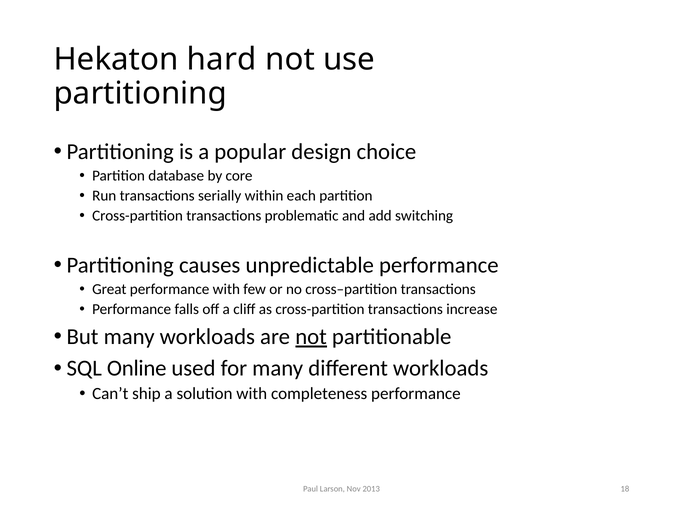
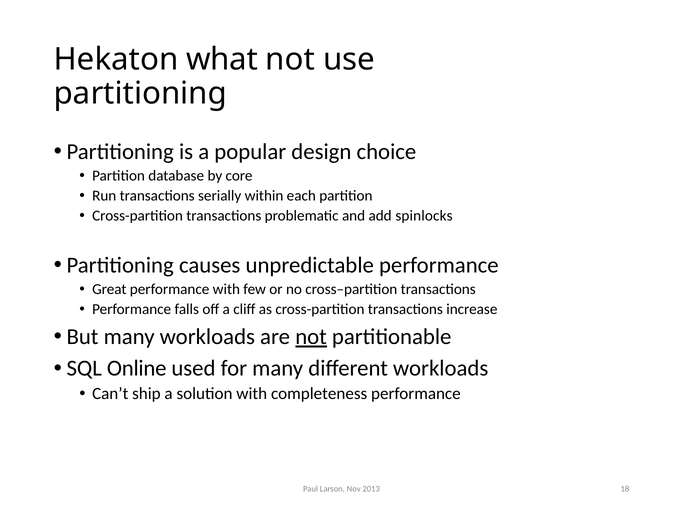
hard: hard -> what (222, 60)
switching: switching -> spinlocks (424, 216)
